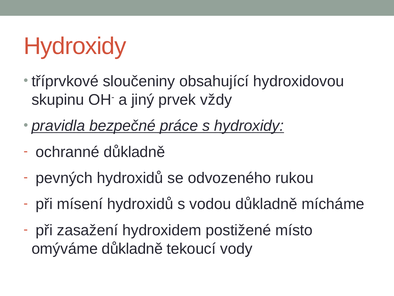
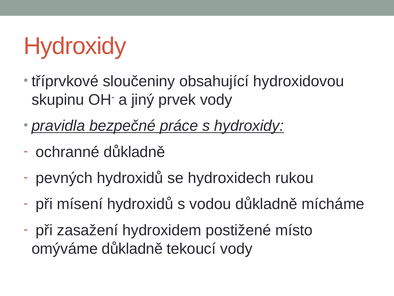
prvek vždy: vždy -> vody (216, 100)
odvozeného: odvozeného -> hydroxidech (229, 178)
